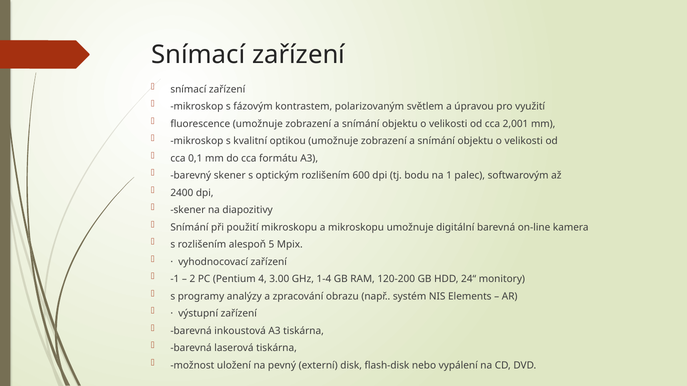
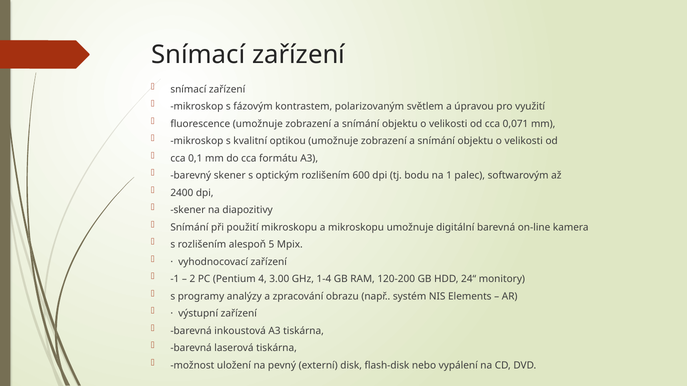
2,001: 2,001 -> 0,071 (516, 124)
